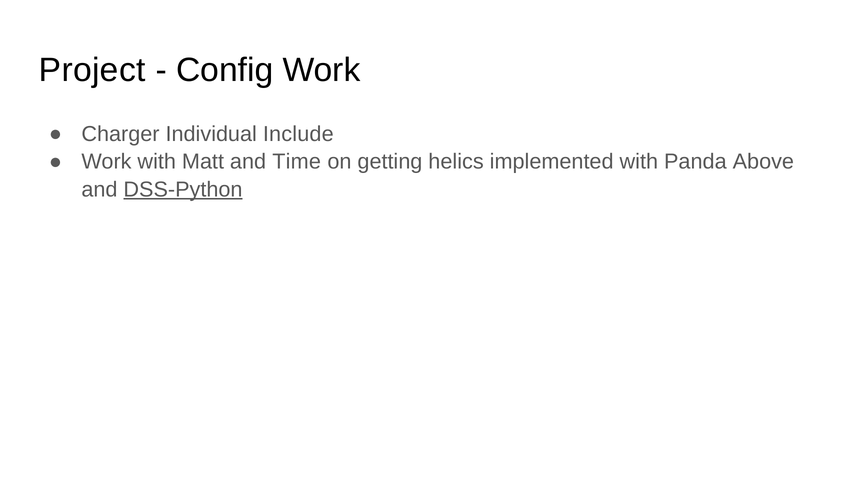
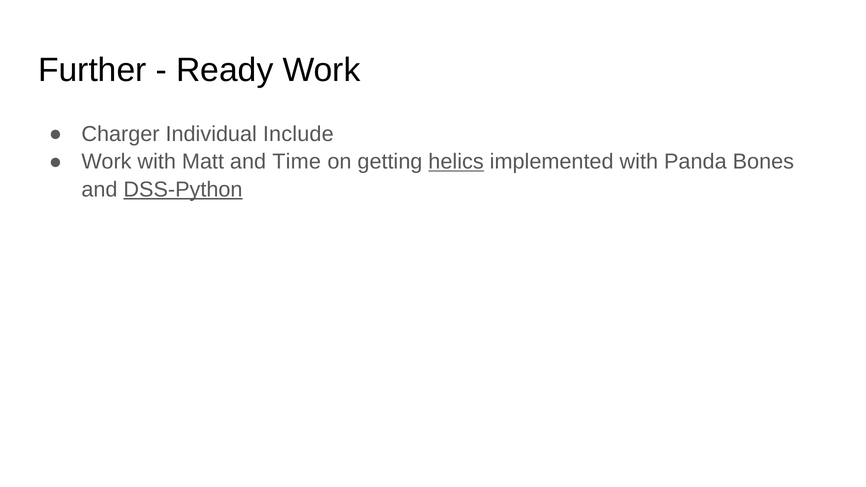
Project: Project -> Further (92, 70)
Config: Config -> Ready (225, 70)
helics underline: none -> present (456, 162)
Above: Above -> Bones (763, 162)
